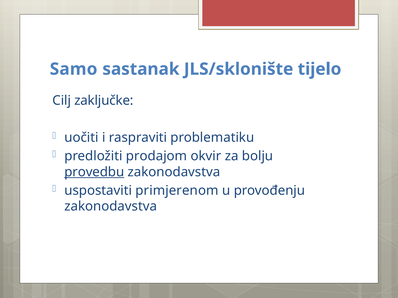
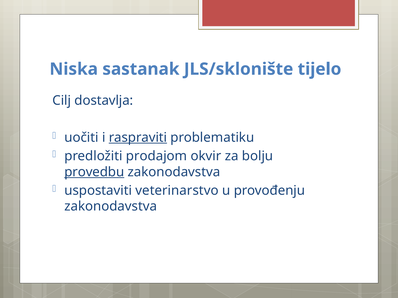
Samo: Samo -> Niska (74, 69)
zaključke: zaključke -> dostavlja (104, 101)
raspraviti underline: none -> present (138, 138)
primjerenom: primjerenom -> veterinarstvo (177, 191)
